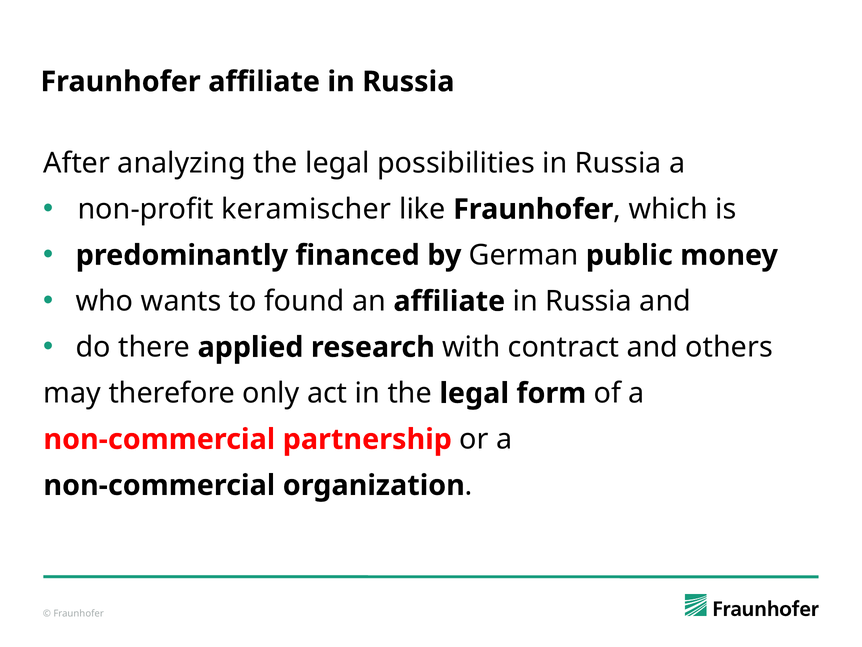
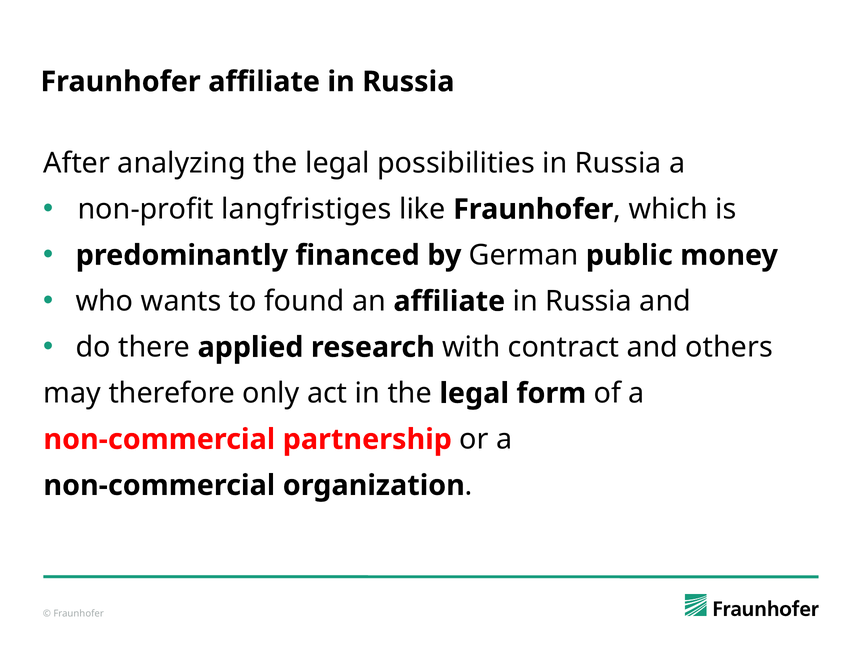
keramischer: keramischer -> langfristiges (306, 209)
